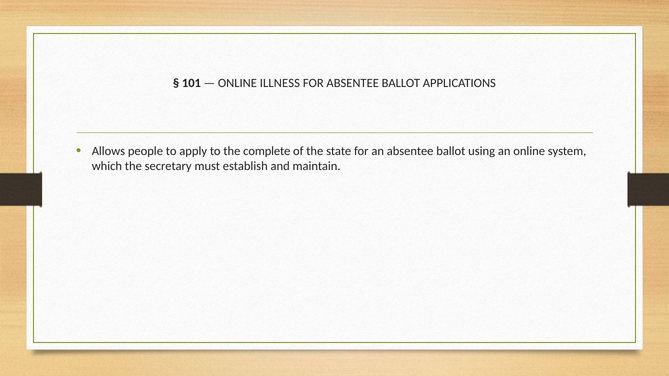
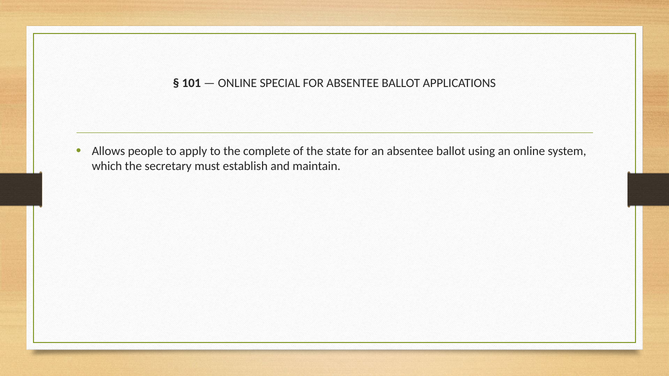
ILLNESS: ILLNESS -> SPECIAL (280, 83)
